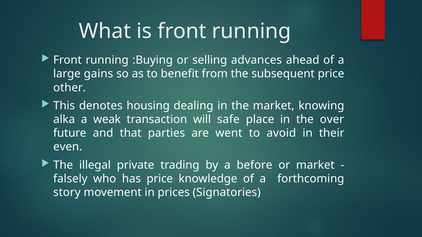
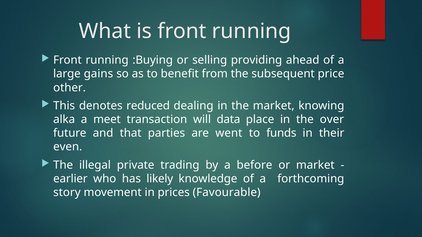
advances: advances -> providing (257, 60)
housing: housing -> reduced (148, 106)
weak: weak -> meet (107, 120)
safe: safe -> data (228, 120)
avoid: avoid -> funds (281, 133)
falsely: falsely -> earlier (70, 179)
has price: price -> likely (160, 179)
Signatories: Signatories -> Favourable (227, 193)
